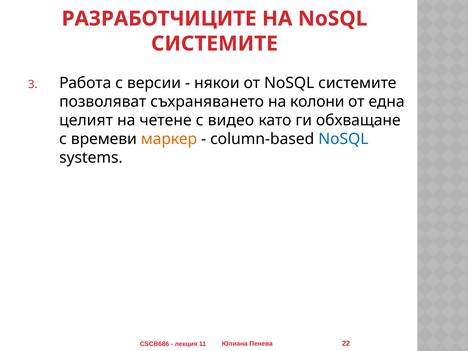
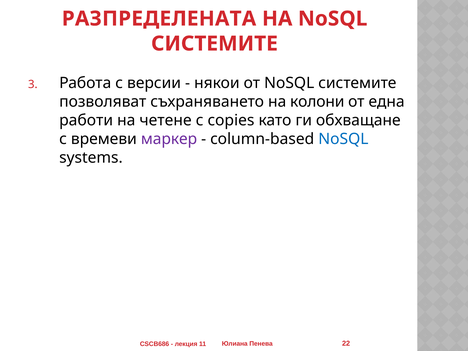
РАЗРАБОТЧИЦИТЕ: РАЗРАБОТЧИЦИТЕ -> РАЗПРЕДЕЛЕНАТА (159, 19)
целият: целият -> работи (86, 120)
видео: видео -> copies (231, 120)
маркер colour: orange -> purple (169, 139)
